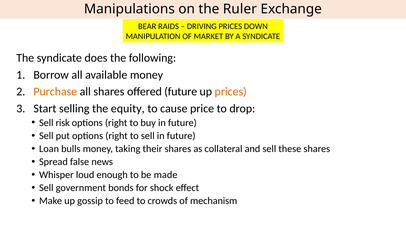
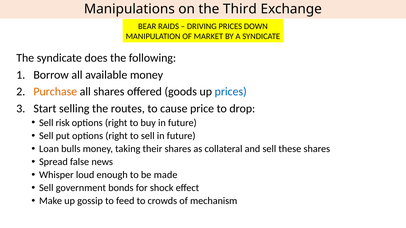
Ruler: Ruler -> Third (240, 9)
offered future: future -> goods (181, 92)
prices colour: orange -> blue (231, 92)
equity: equity -> routes (128, 109)
